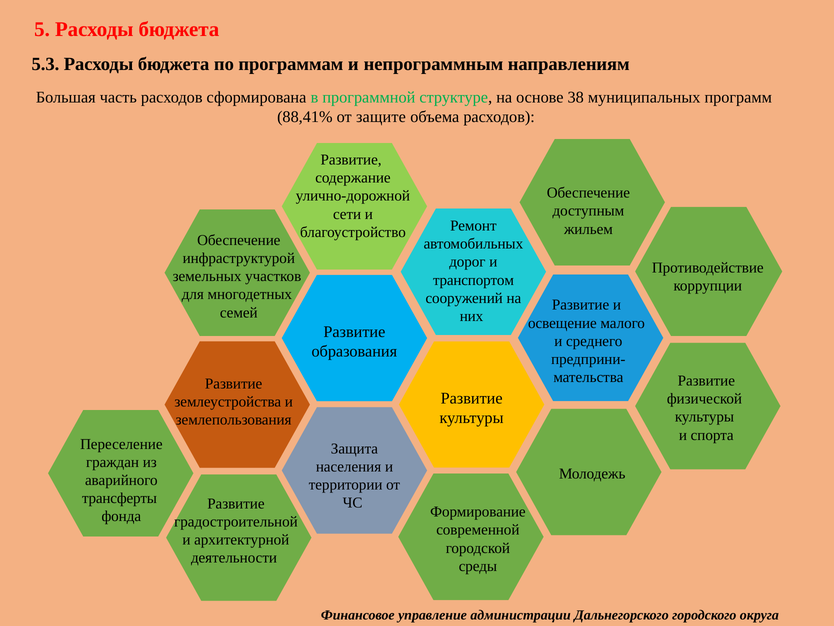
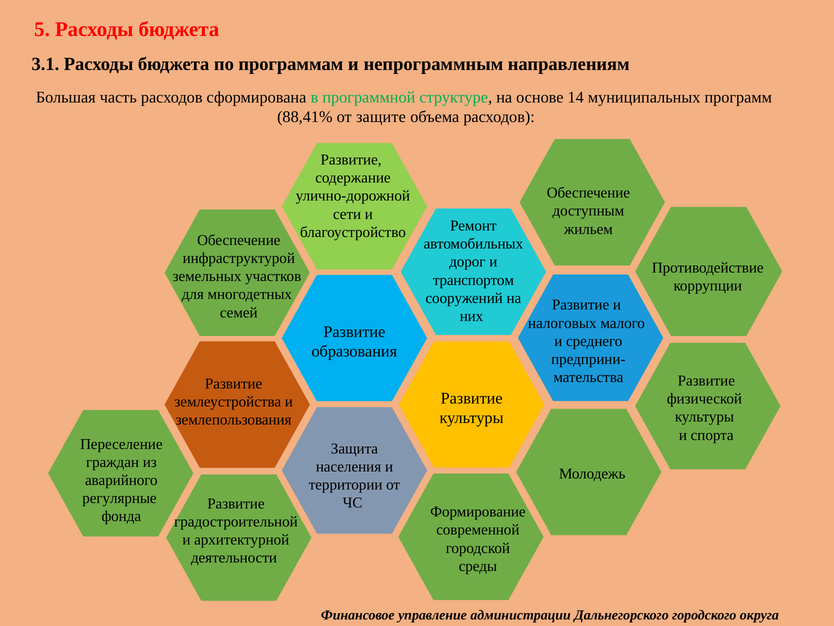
5.3: 5.3 -> 3.1 (45, 64)
38: 38 -> 14 (576, 97)
освещение: освещение -> налоговых (562, 323)
трансферты: трансферты -> регулярные (119, 498)
